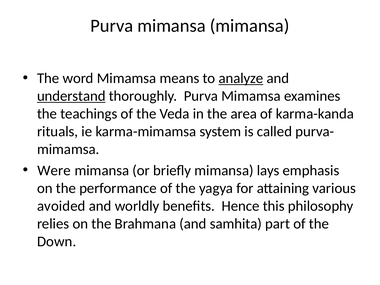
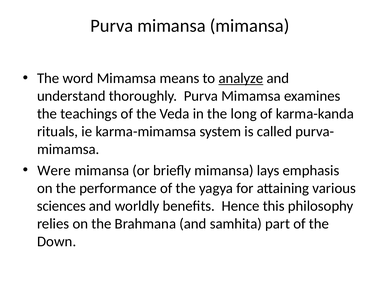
understand underline: present -> none (71, 96)
area: area -> long (244, 114)
avoided: avoided -> sciences (61, 206)
